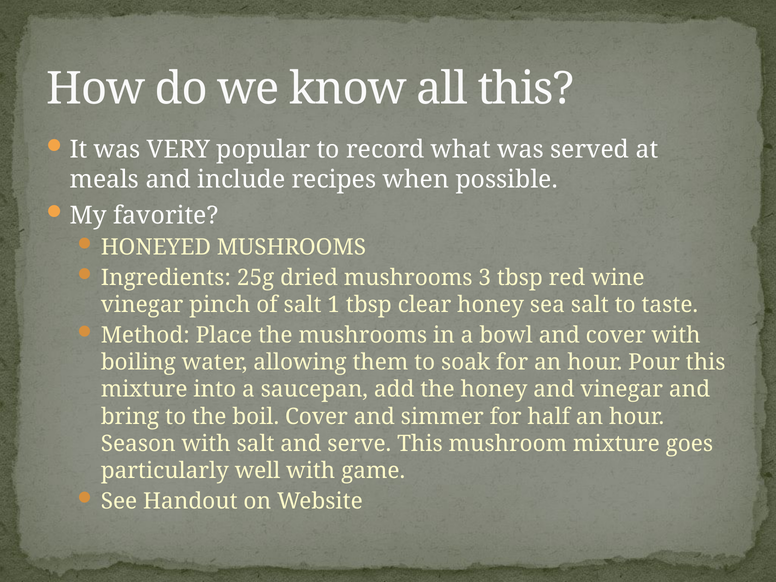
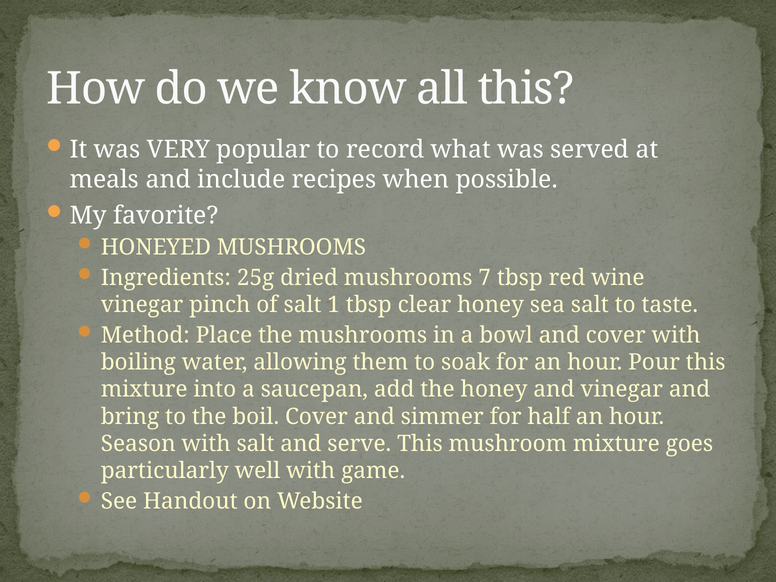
3: 3 -> 7 (485, 278)
